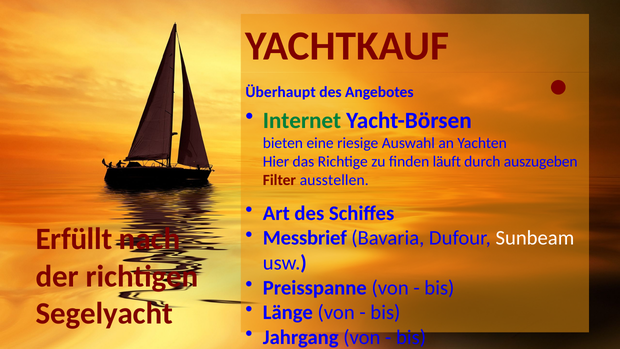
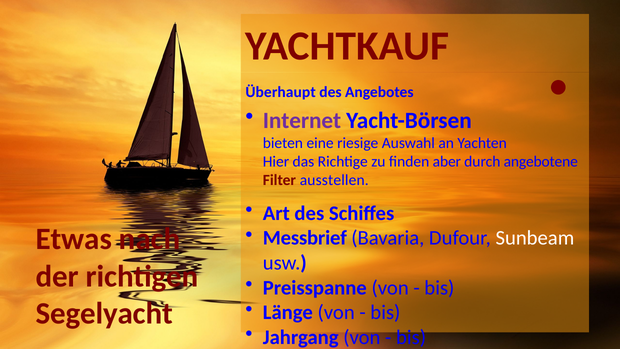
Internet colour: green -> purple (302, 120)
läuft: läuft -> aber (447, 162)
auszugeben: auszugeben -> angebotene (541, 162)
Erfüllt: Erfüllt -> Etwas (74, 239)
